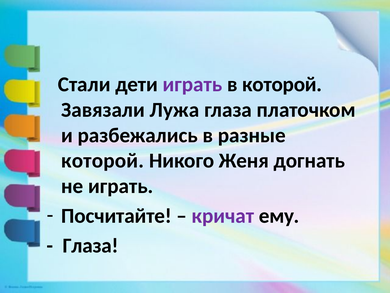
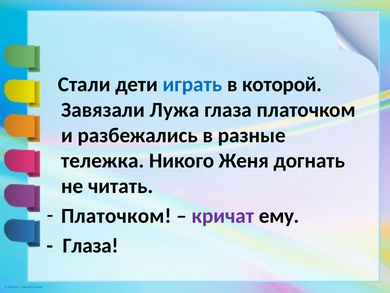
играть colour: purple -> blue (192, 84)
которой: которой -> тележка (103, 160)
не играть: играть -> читать (121, 186)
Посчитайте: Посчитайте -> Платочком (116, 215)
